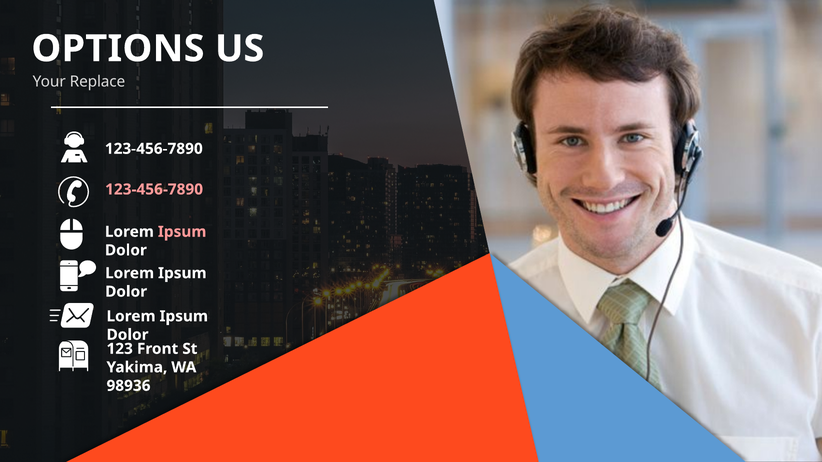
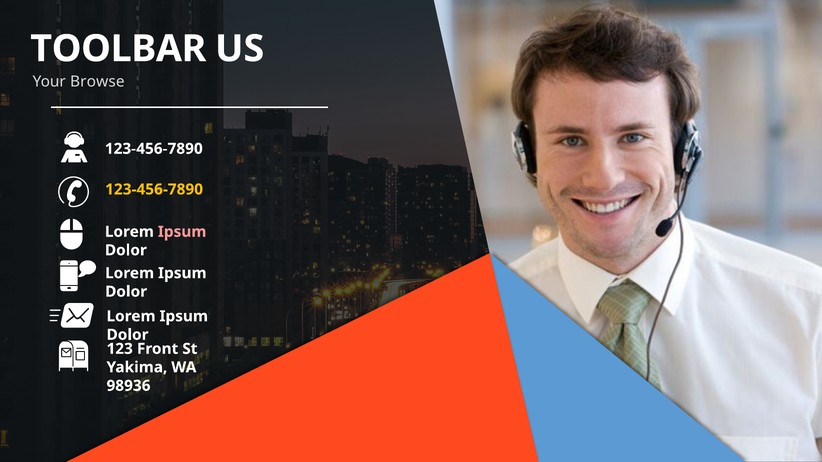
OPTIONS: OPTIONS -> TOOLBAR (118, 49)
Replace: Replace -> Browse (97, 82)
123-456-7890 colour: pink -> yellow (154, 190)
